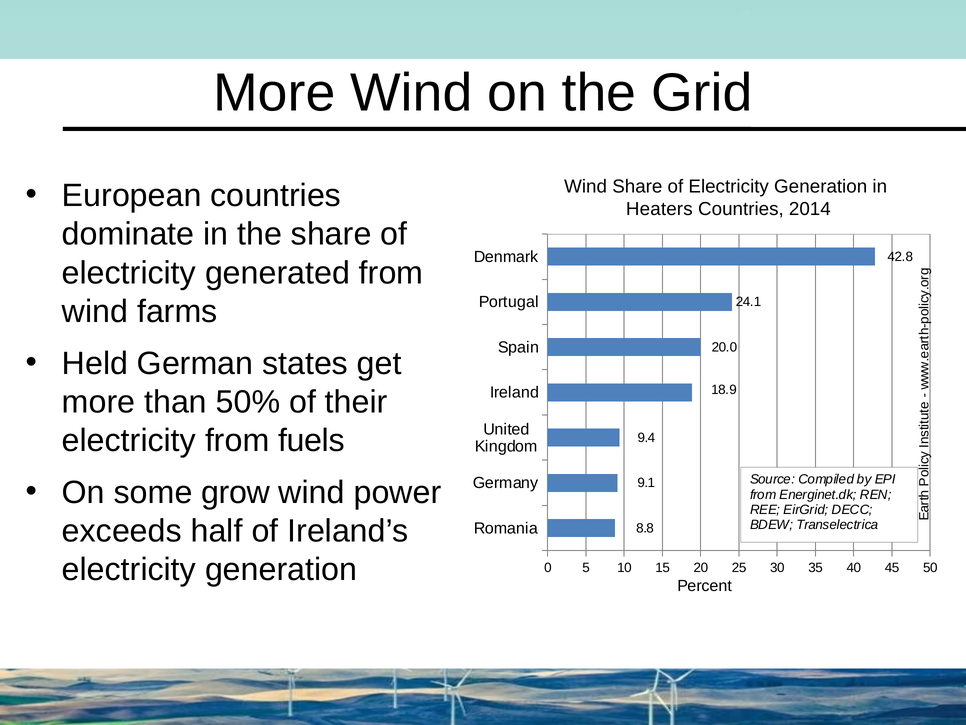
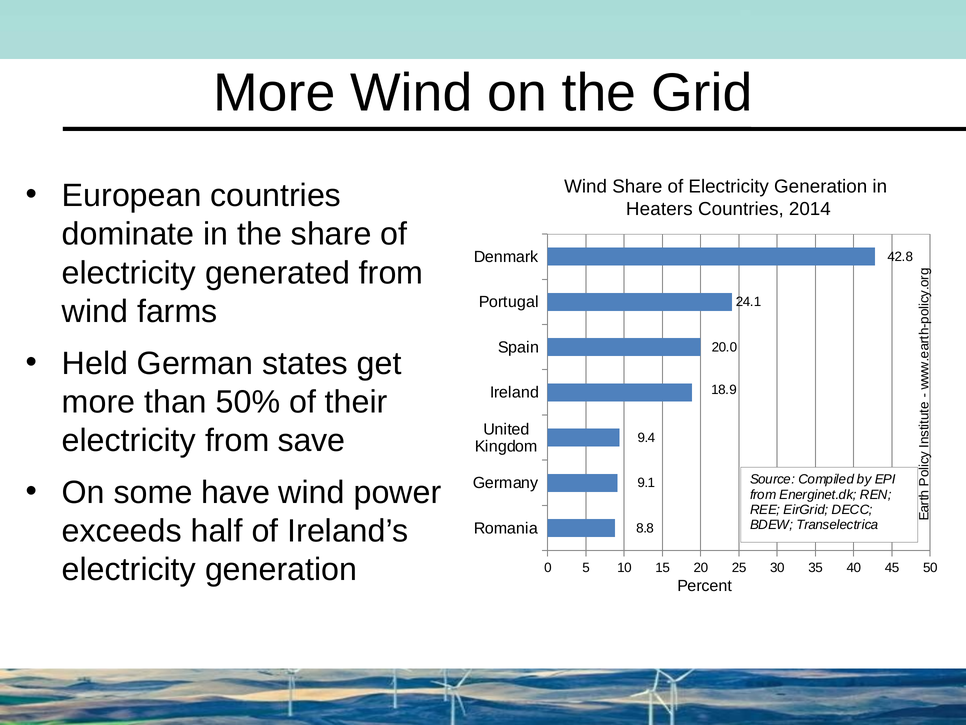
fuels: fuels -> save (312, 440)
grow: grow -> have (236, 492)
